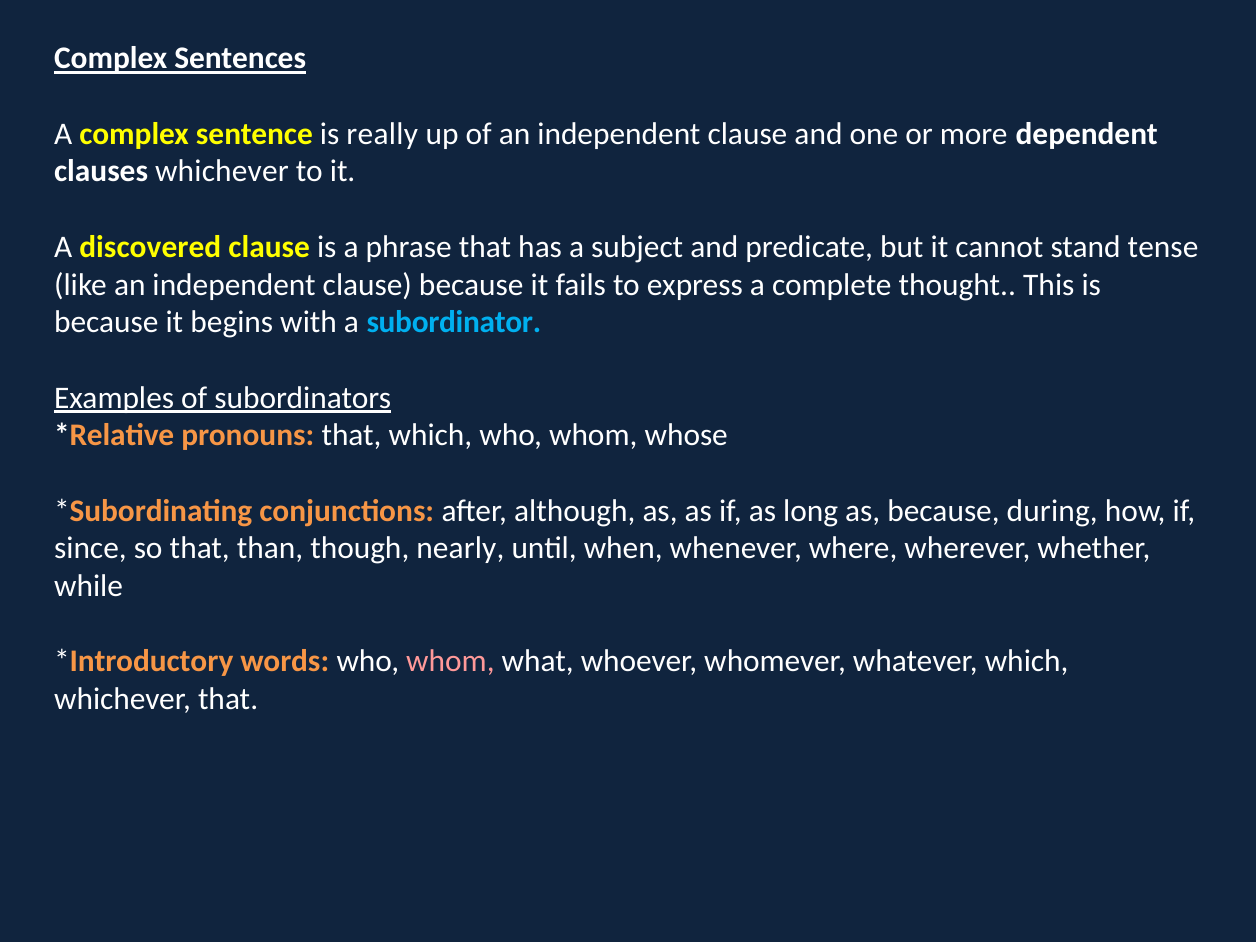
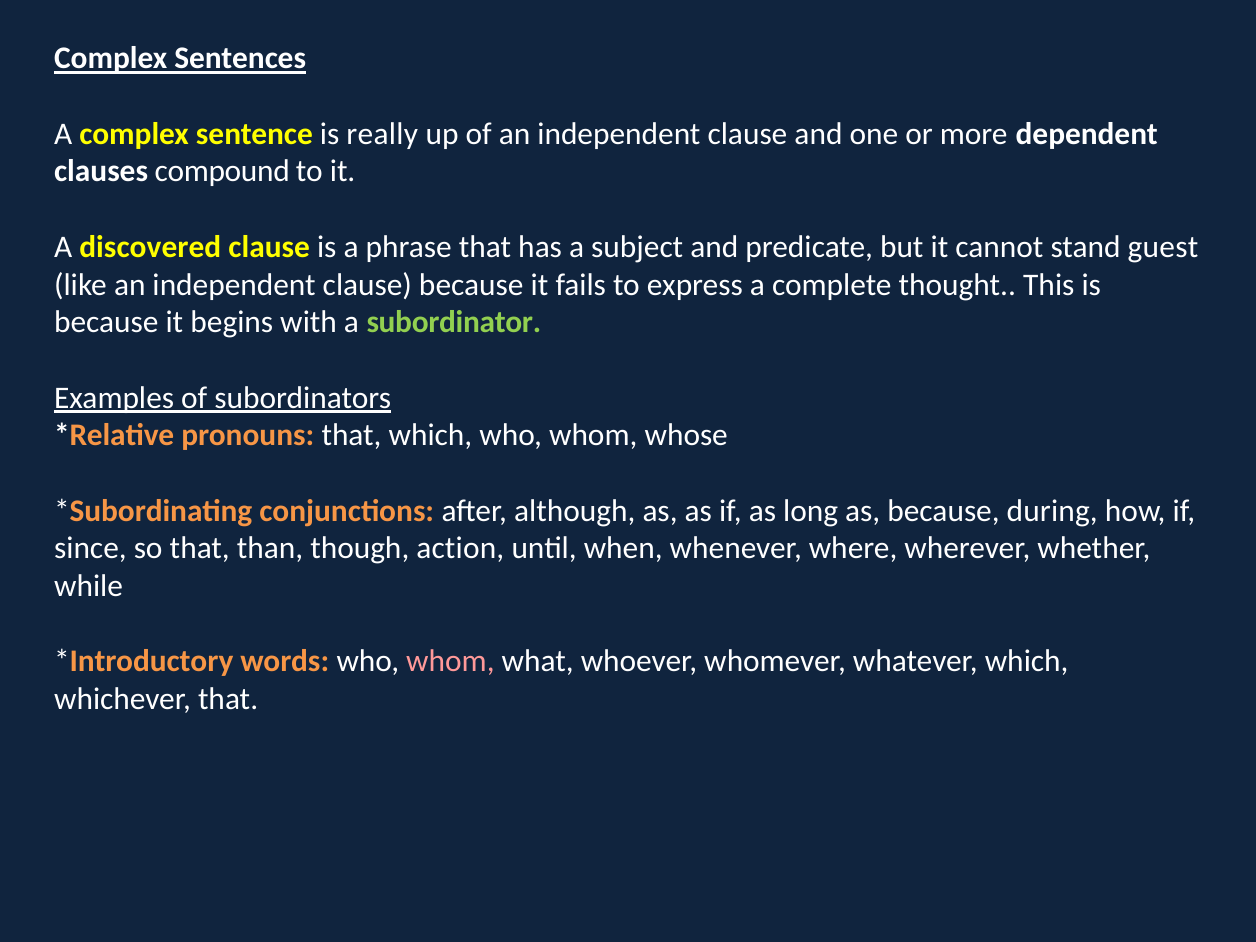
clauses whichever: whichever -> compound (222, 172)
tense: tense -> guest (1163, 247)
subordinator colour: light blue -> light green (454, 322)
nearly: nearly -> action (460, 548)
